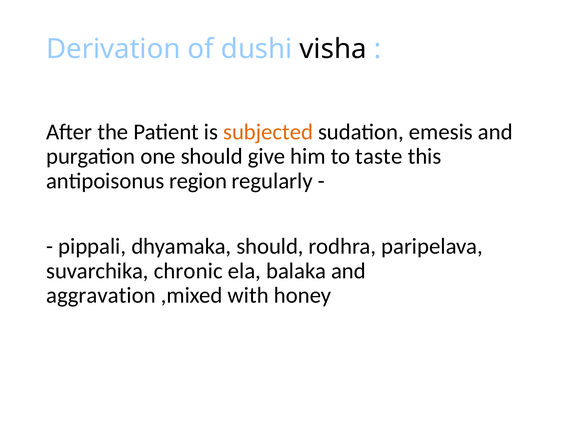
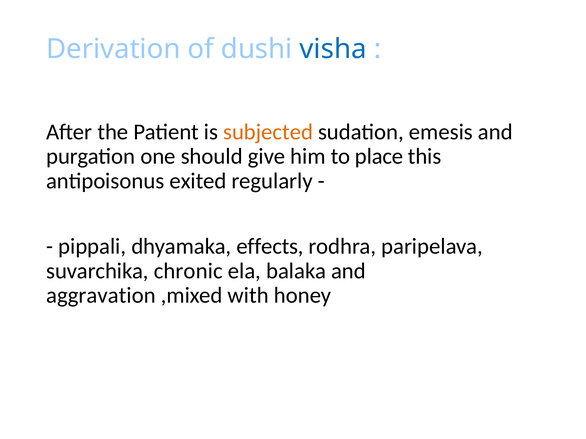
visha colour: black -> blue (333, 49)
taste: taste -> place (379, 157)
region: region -> exited (198, 181)
dhyamaka should: should -> effects (270, 247)
